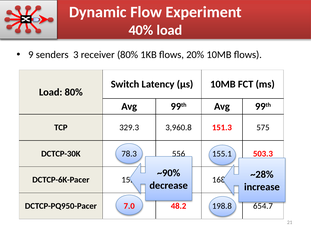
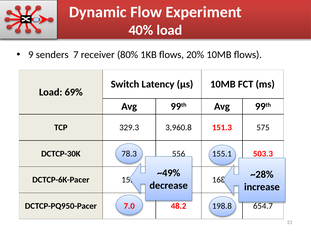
3: 3 -> 7 (76, 55)
Load 80%: 80% -> 69% (74, 92)
~90%: ~90% -> ~49% (169, 173)
